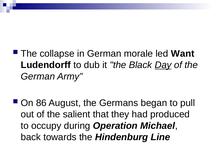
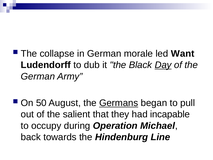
86: 86 -> 50 (41, 103)
Germans underline: none -> present (119, 103)
produced: produced -> incapable (170, 114)
